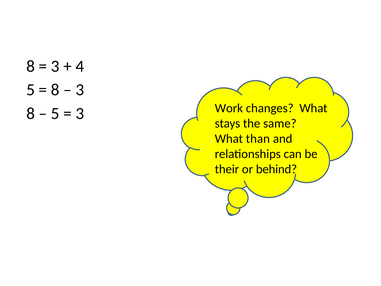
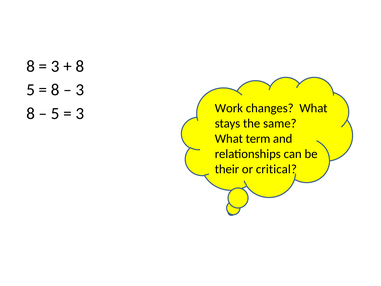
4: 4 -> 8 (80, 66)
than: than -> term (258, 138)
behind: behind -> critical (276, 169)
